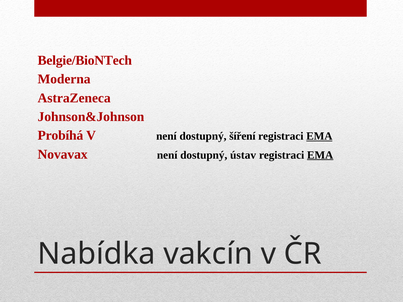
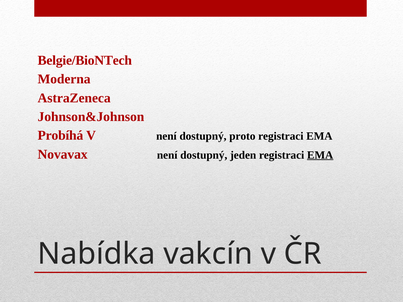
šíření: šíření -> proto (242, 136)
EMA underline: present -> none (319, 136)
ústav: ústav -> jeden (243, 155)
